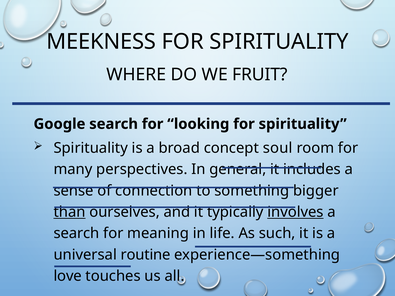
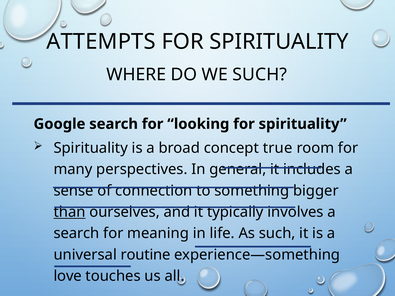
MEEKNESS: MEEKNESS -> ATTEMPTS (101, 42)
WE FRUIT: FRUIT -> SUCH (260, 75)
soul: soul -> true (278, 148)
involves underline: present -> none (295, 212)
